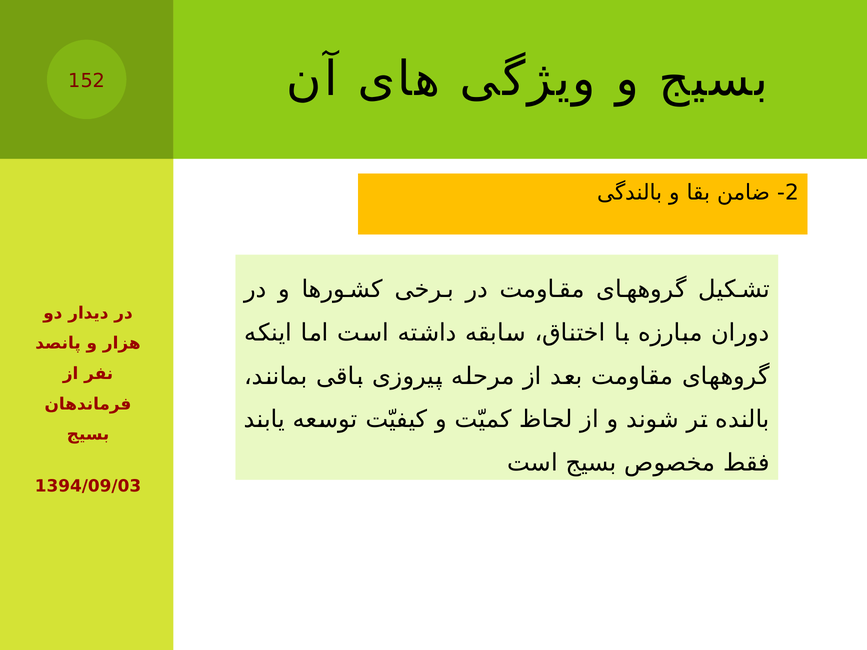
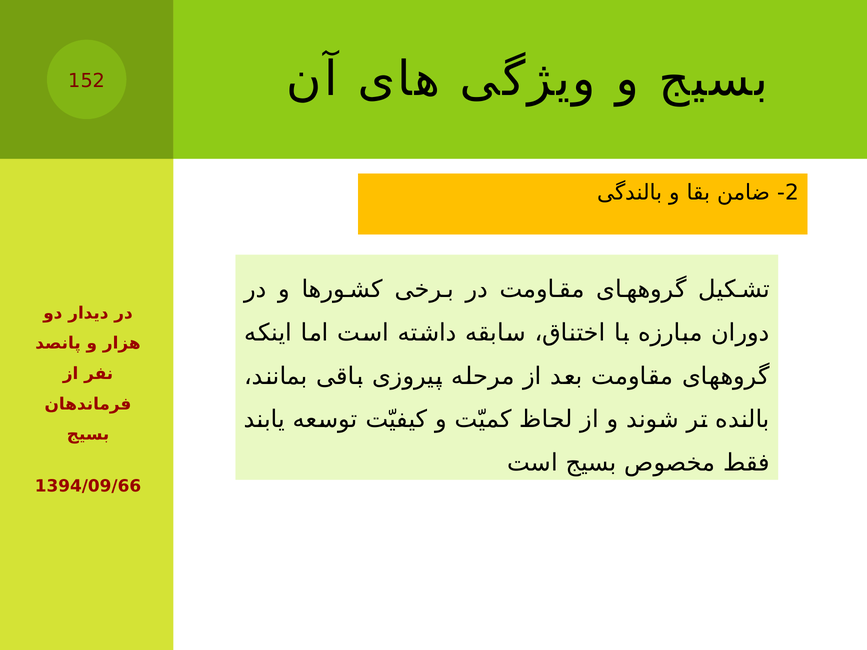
1394/09/03: 1394/09/03 -> 1394/09/66 (88, 487)
